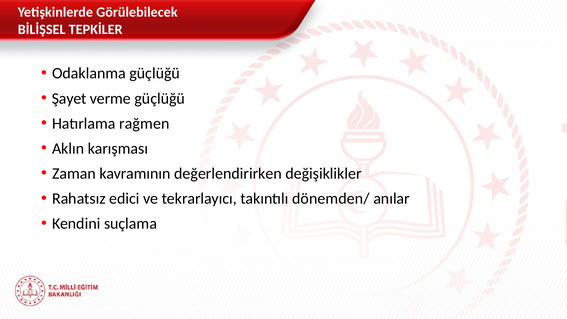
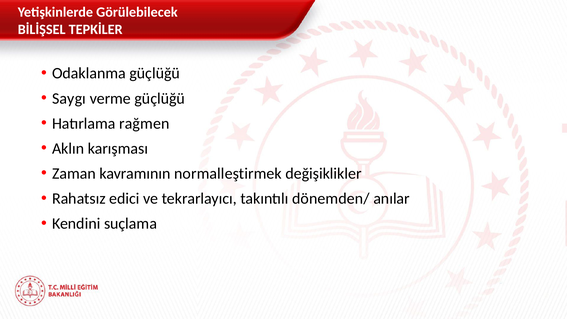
Şayet: Şayet -> Saygı (69, 98)
değerlendirirken: değerlendirirken -> normalleştirmek (228, 174)
